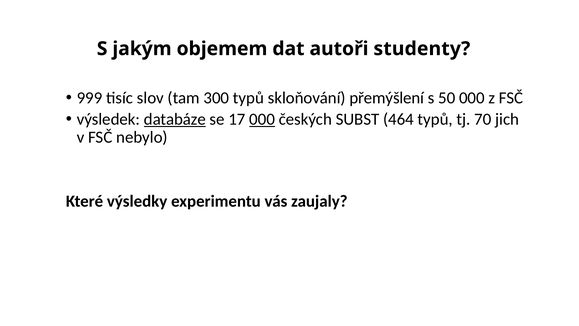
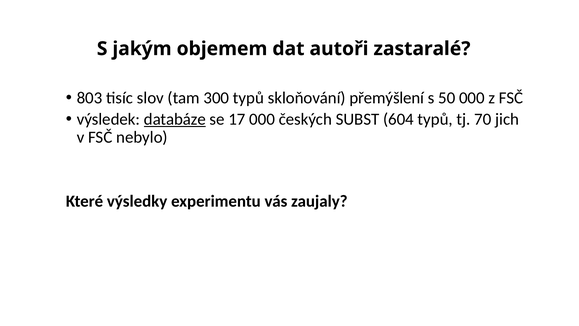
studenty: studenty -> zastaralé (422, 49)
999: 999 -> 803 (90, 98)
000 underline: present -> none (262, 119)
464: 464 -> 604 (398, 119)
